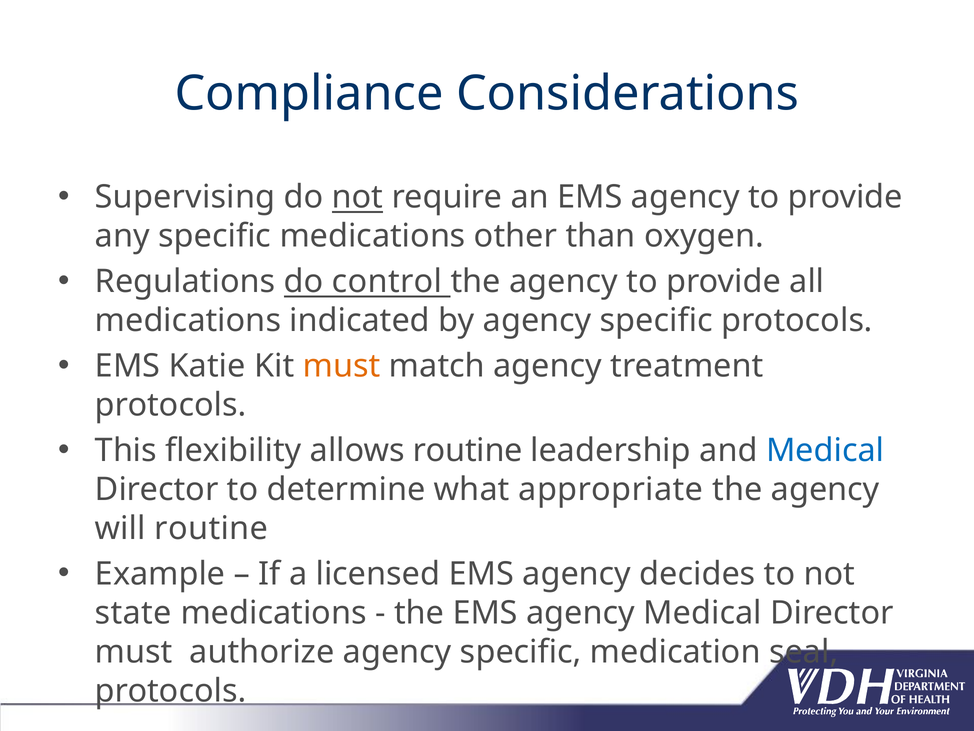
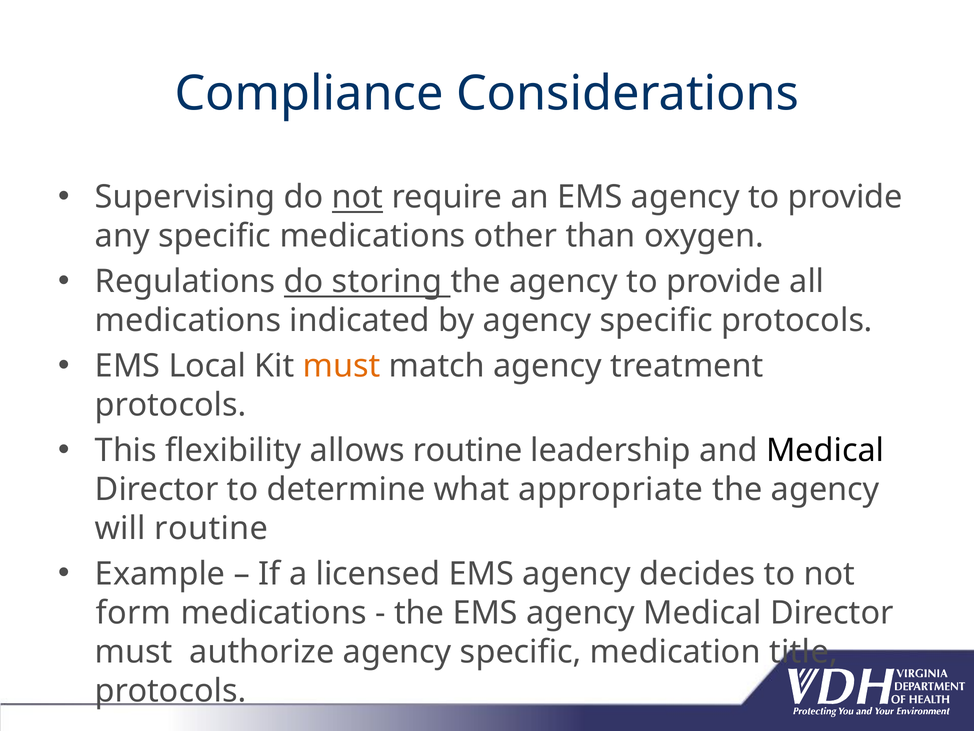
control: control -> storing (387, 281)
Katie: Katie -> Local (207, 366)
Medical colour: blue -> black (825, 450)
state: state -> form (133, 613)
seal: seal -> title (803, 652)
